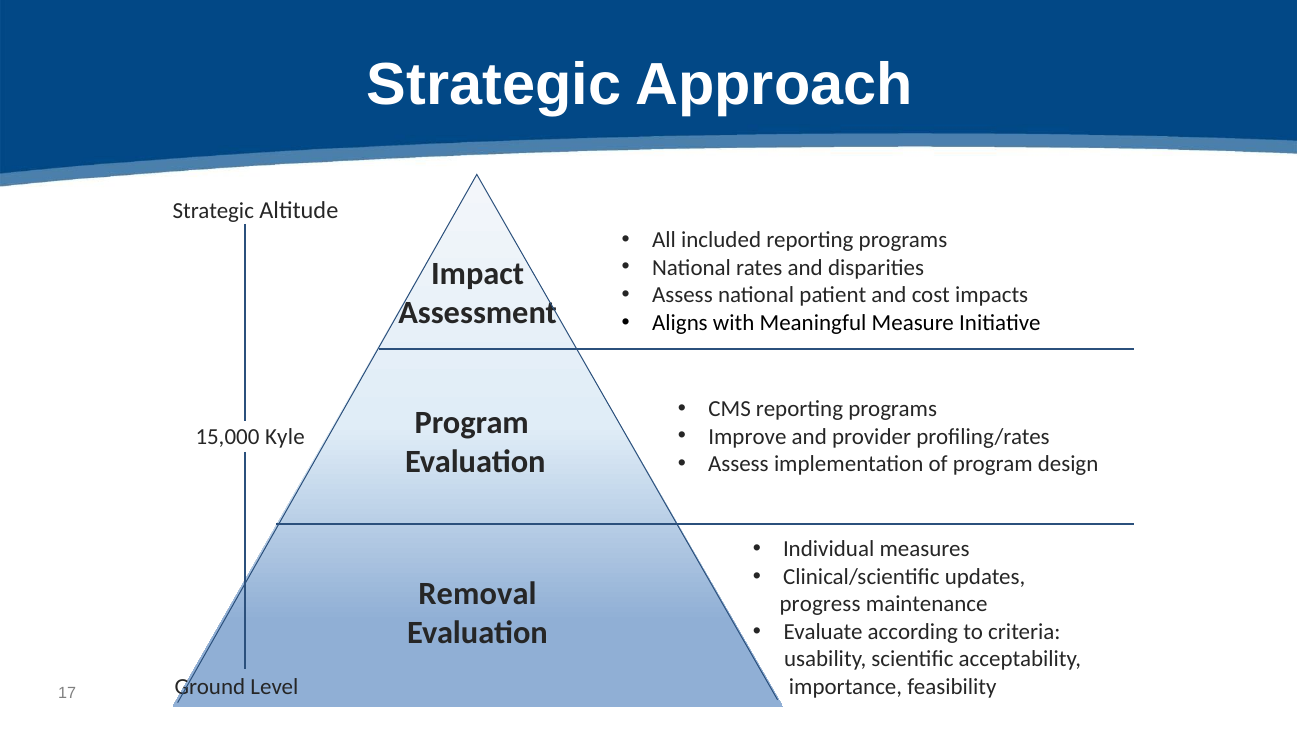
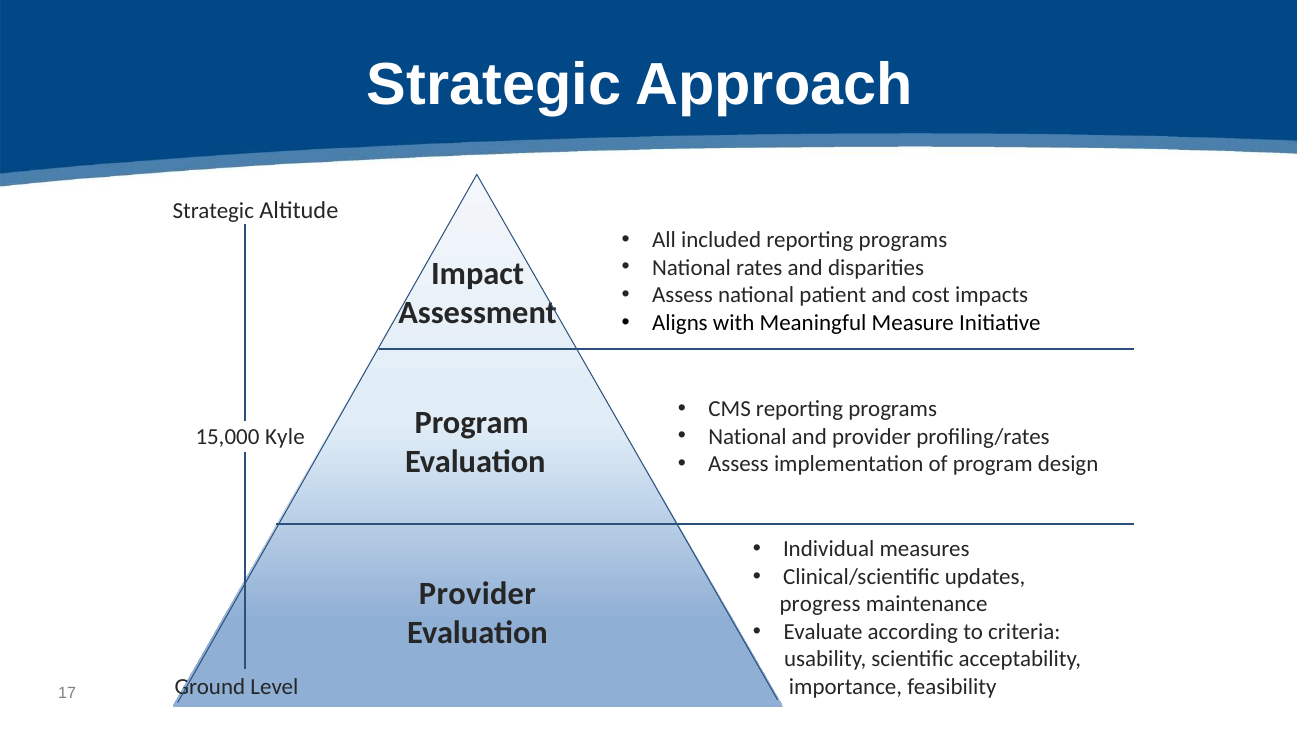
Improve: Improve -> National (747, 437)
Removal: Removal -> Provider (477, 595)
